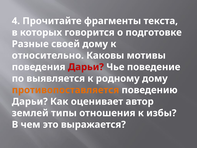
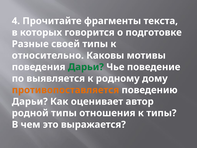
своей дому: дому -> типы (95, 44)
Дарьи colour: red -> green (86, 67)
землей: землей -> родной (30, 113)
к избы: избы -> типы (161, 113)
